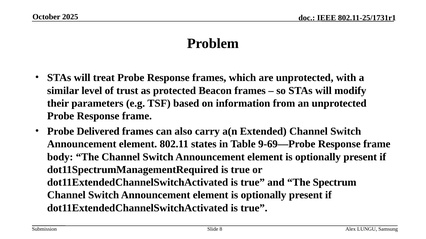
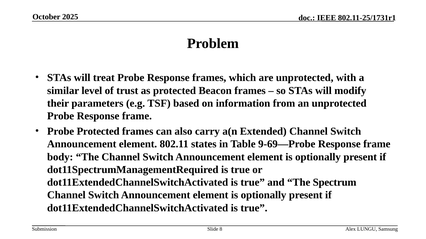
Probe Delivered: Delivered -> Protected (98, 132)
